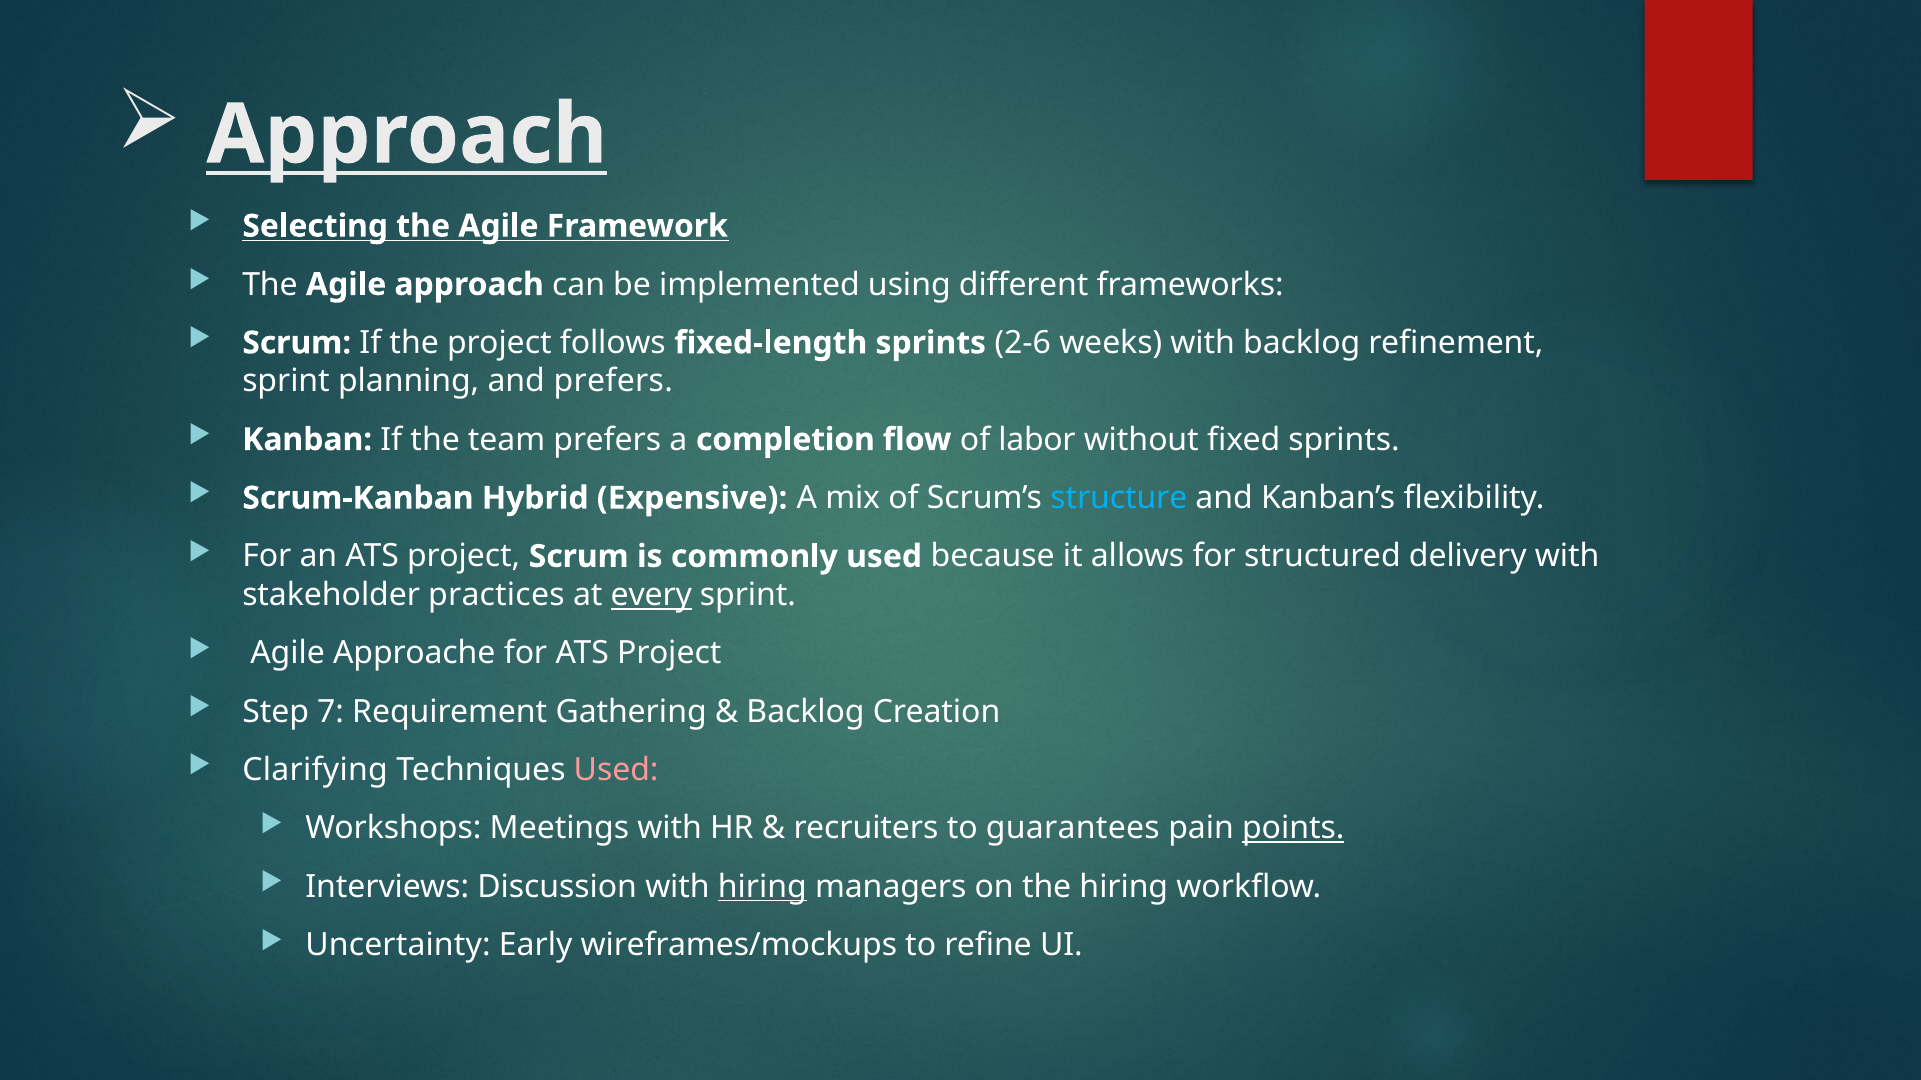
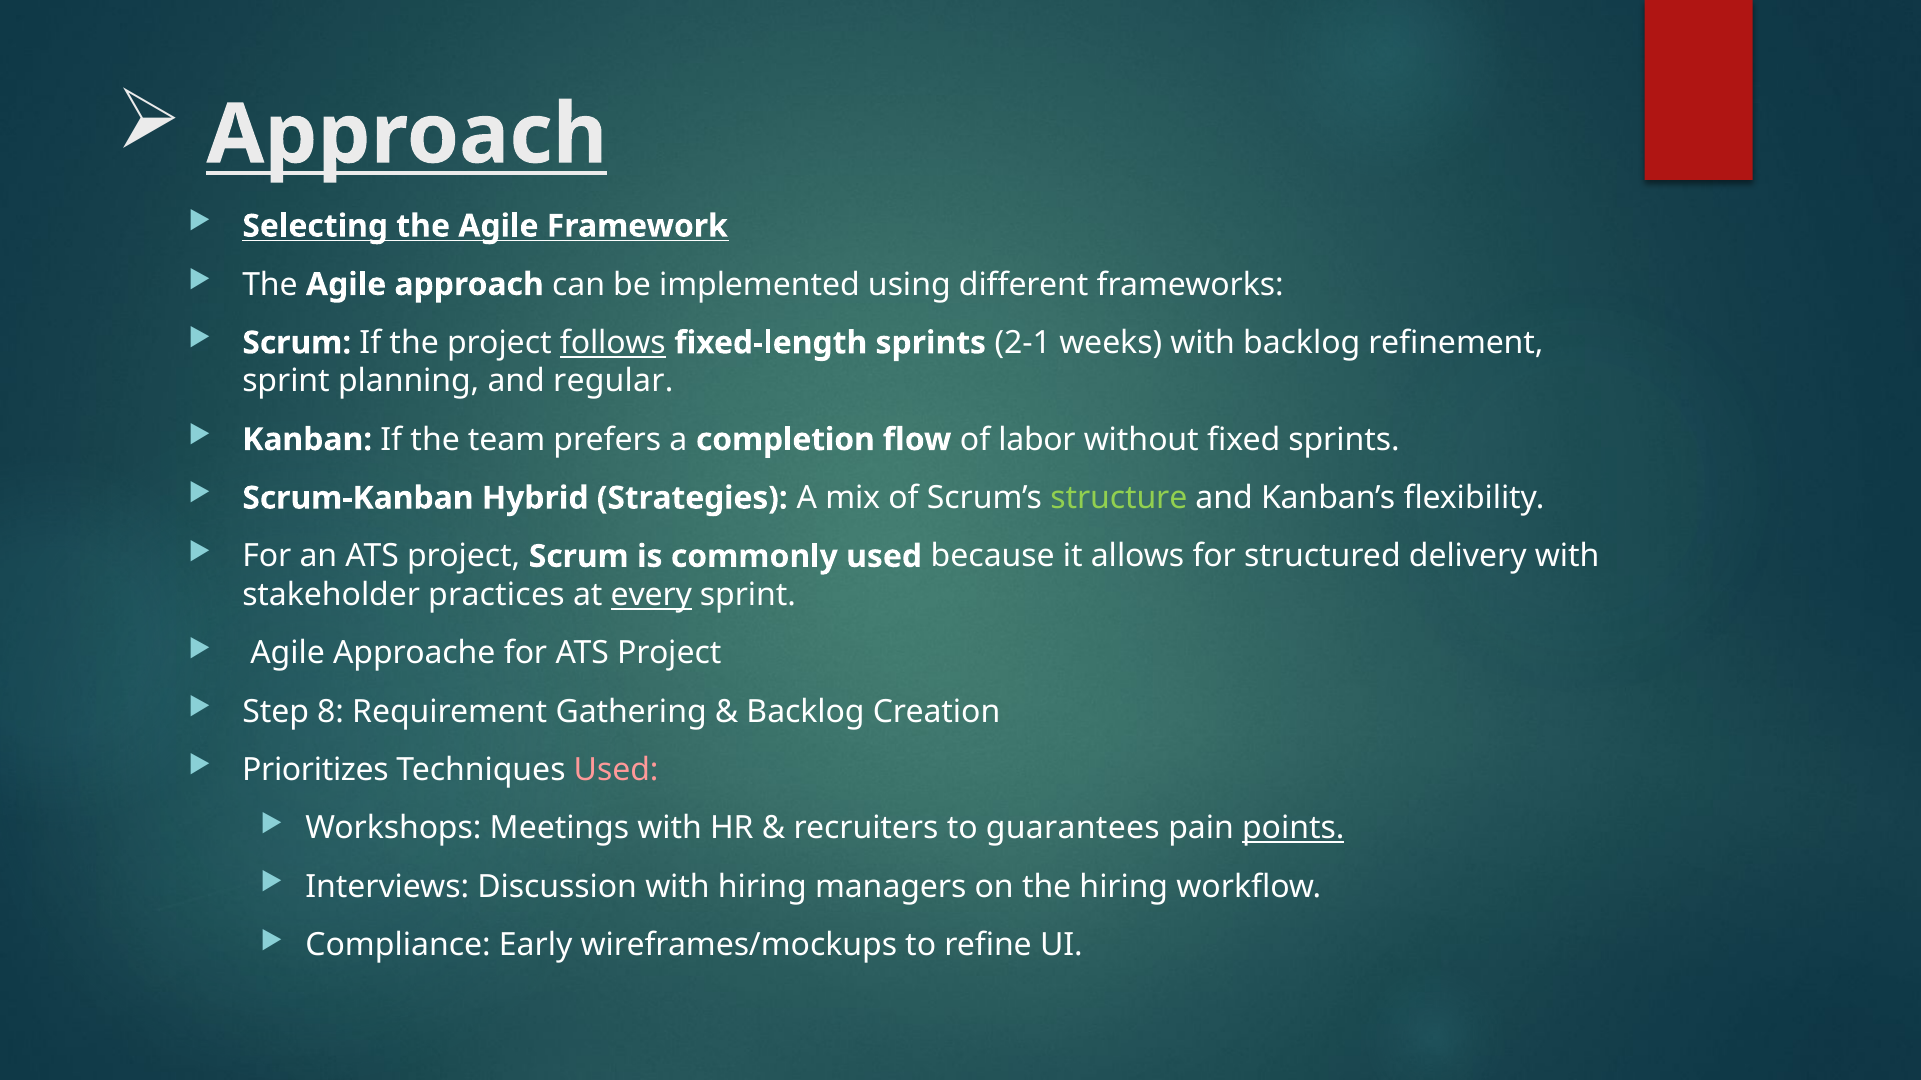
follows underline: none -> present (613, 343)
2-6: 2-6 -> 2-1 (1023, 343)
and prefers: prefers -> regular (613, 381)
Expensive: Expensive -> Strategies (692, 498)
structure colour: light blue -> light green (1119, 498)
7: 7 -> 8 (331, 712)
Clarifying: Clarifying -> Prioritizes (315, 770)
hiring underline: present -> none (762, 887)
Uncertainty: Uncertainty -> Compliance (398, 946)
